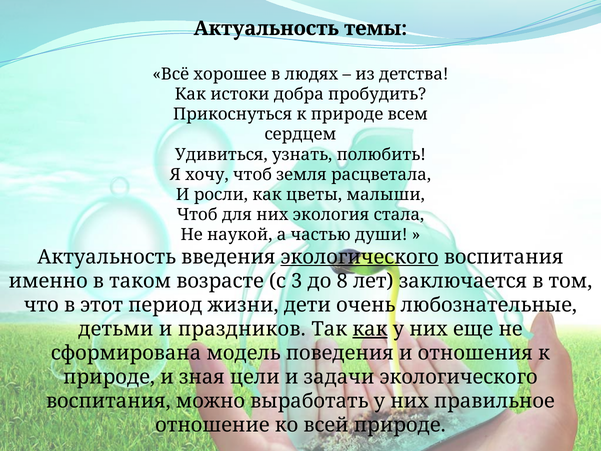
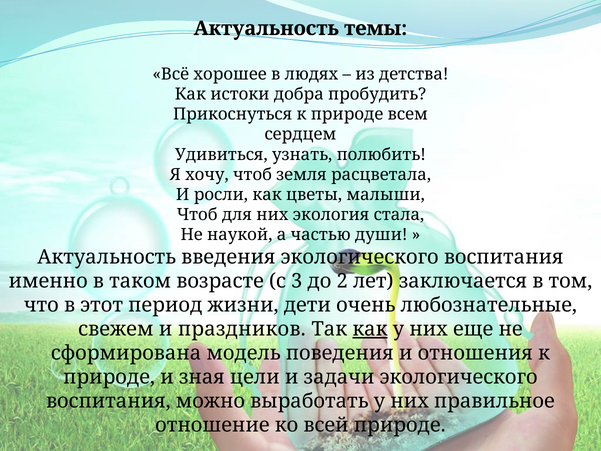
экологического underline: present -> none (360, 257)
8: 8 -> 2 (342, 281)
детьми: детьми -> свежем (116, 329)
